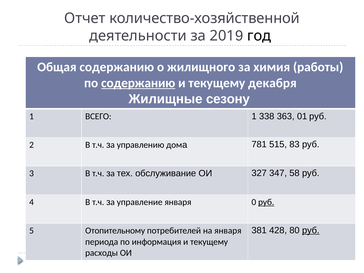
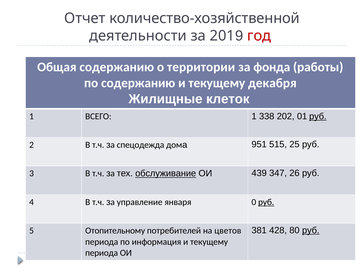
год colour: black -> red (259, 36)
жилищного: жилищного -> территории (201, 67)
химия: химия -> фонда (272, 67)
содержанию underline: present -> none (138, 83)
сезону: сезону -> клеток (228, 99)
363: 363 -> 202 (286, 116)
руб underline: none -> present (318, 116)
управлению: управлению -> спецодежда (141, 145)
781: 781 -> 951 (259, 144)
83: 83 -> 25 (294, 144)
обслуживание underline: none -> present (166, 173)
327: 327 -> 439 (259, 173)
58: 58 -> 26 (294, 173)
на января: января -> цветов (228, 231)
расходы: расходы -> периода (102, 253)
